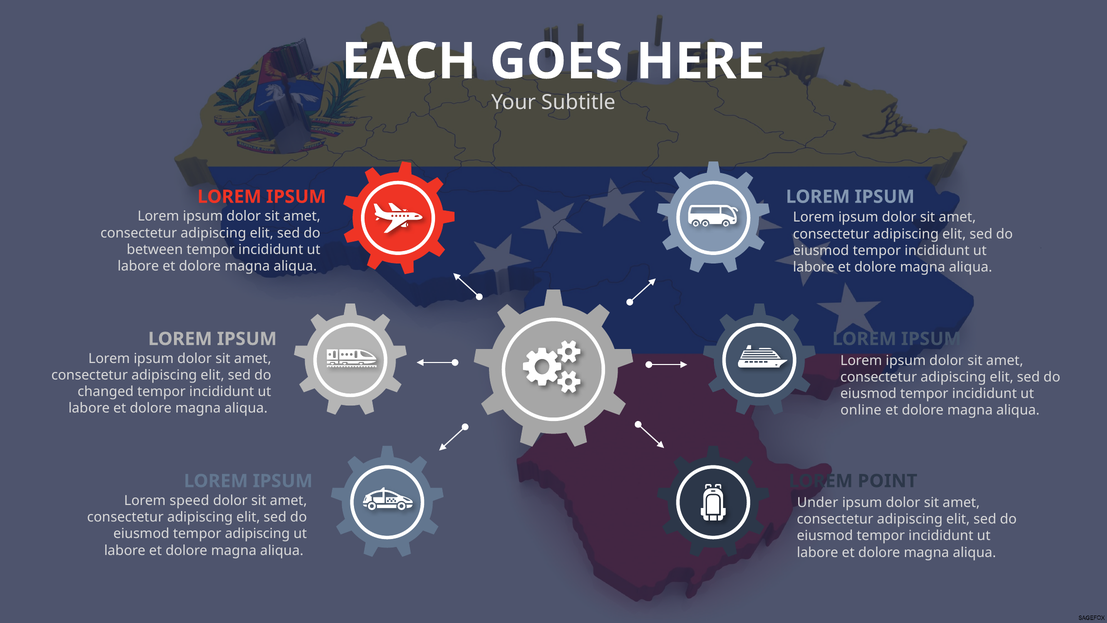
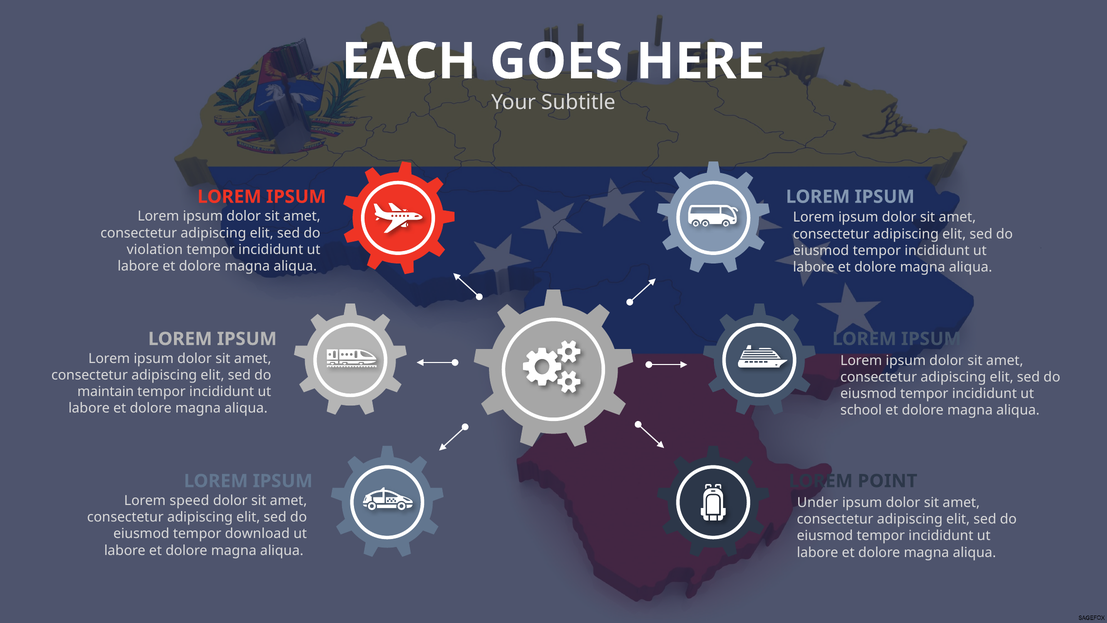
between: between -> violation (155, 249)
changed: changed -> maintain (106, 392)
online: online -> school (861, 410)
tempor adipiscing: adipiscing -> download (257, 534)
